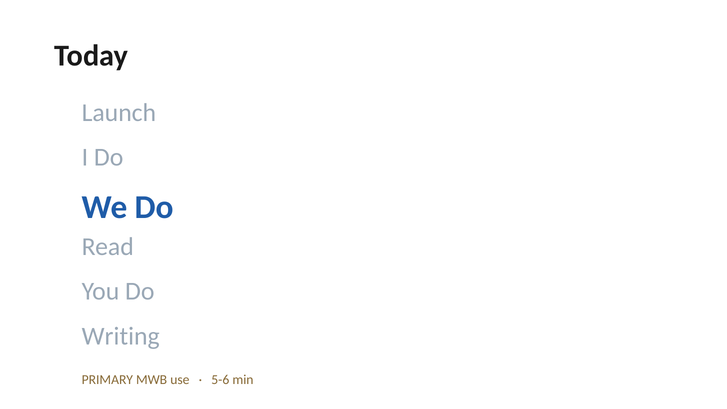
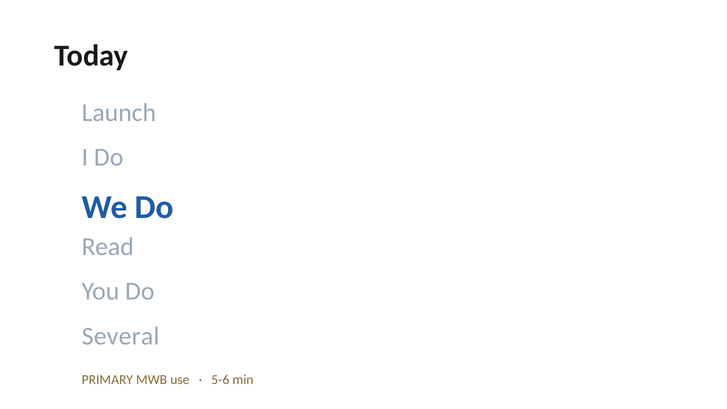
Writing: Writing -> Several (121, 336)
